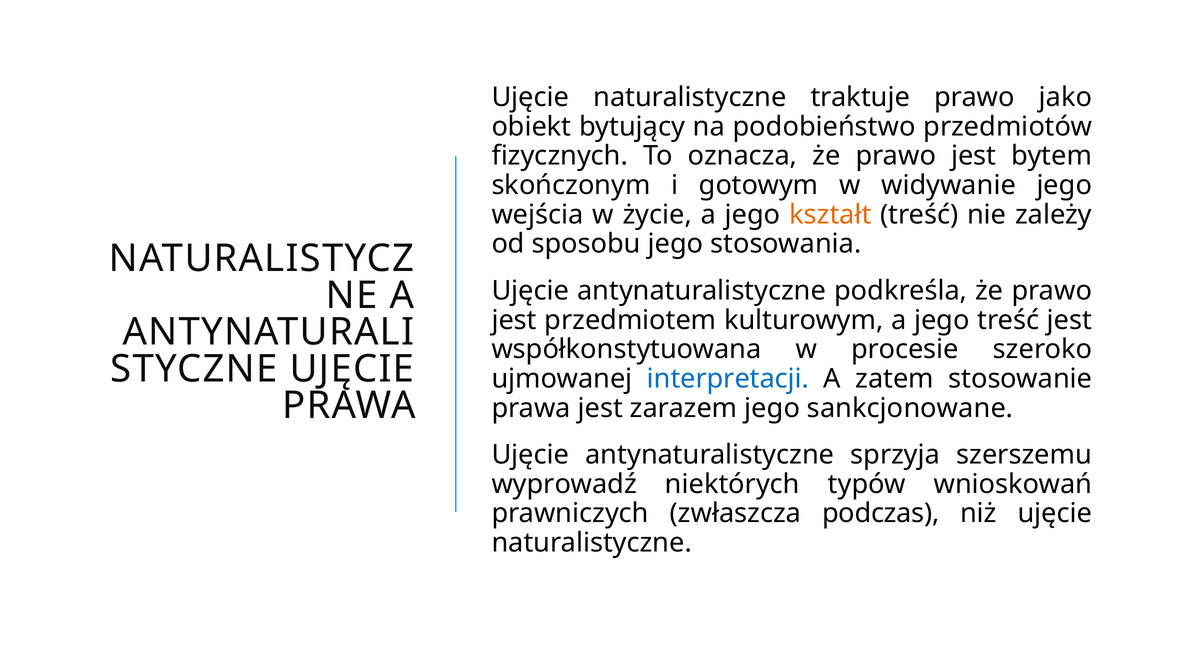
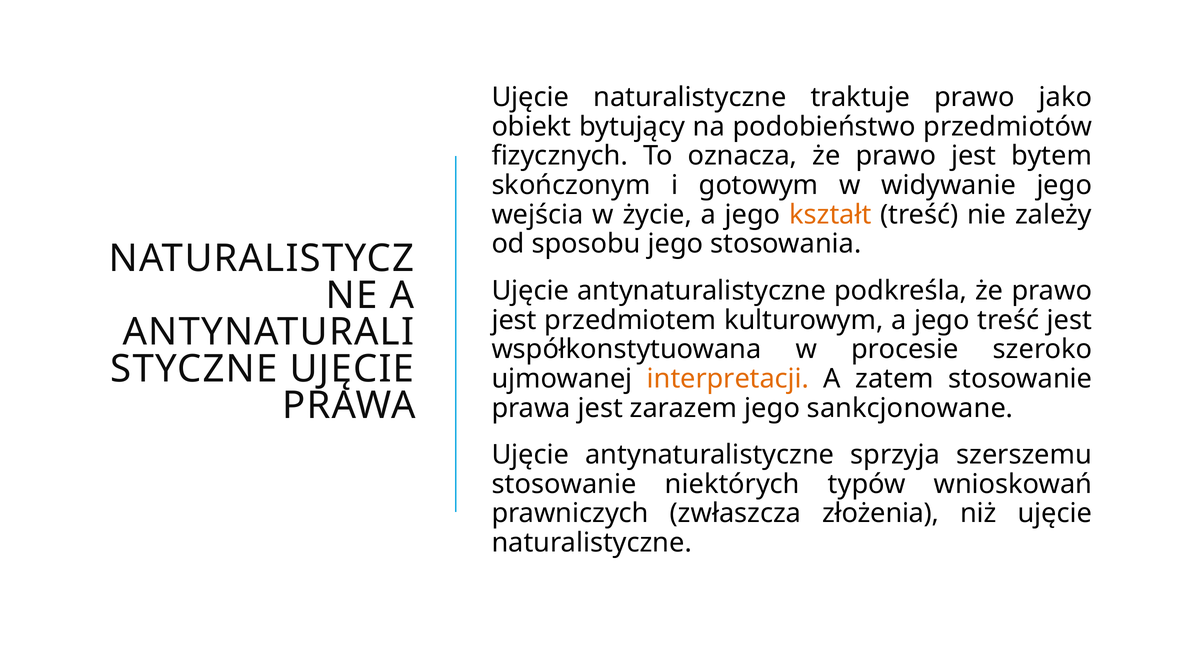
interpretacji colour: blue -> orange (728, 379)
wyprowadź: wyprowadź -> stosowanie (564, 484)
podczas: podczas -> złożenia (881, 514)
